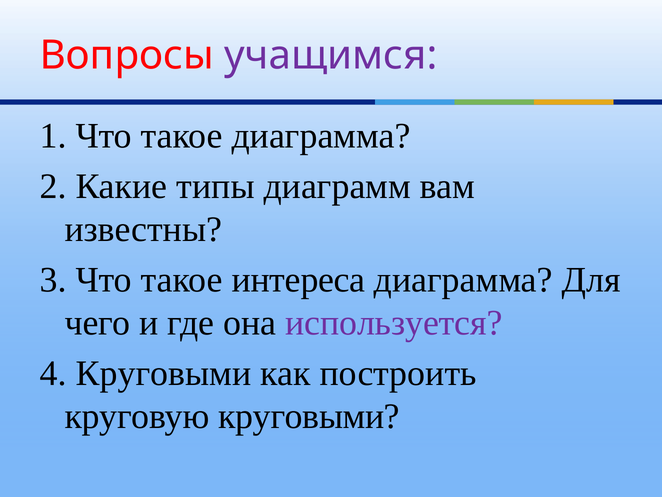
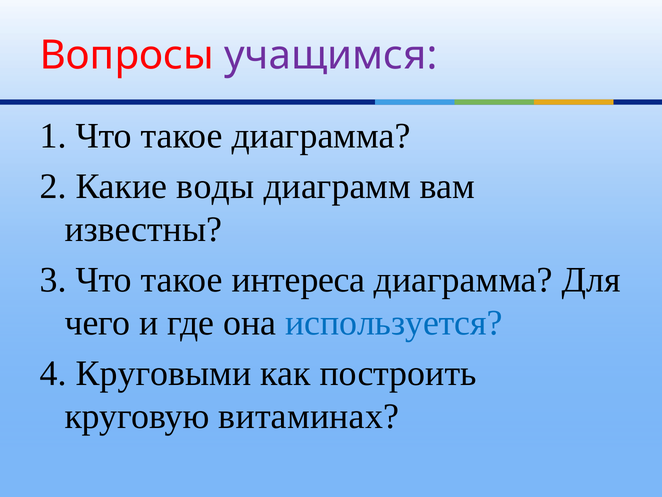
типы: типы -> воды (215, 186)
используется colour: purple -> blue (394, 323)
круговую круговыми: круговыми -> витаминах (309, 416)
